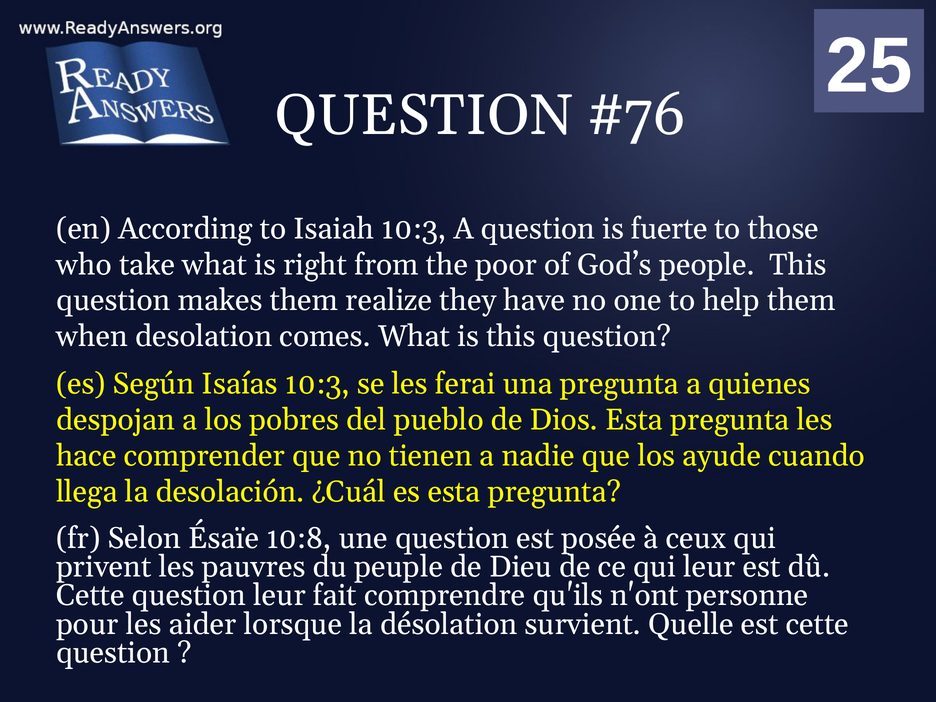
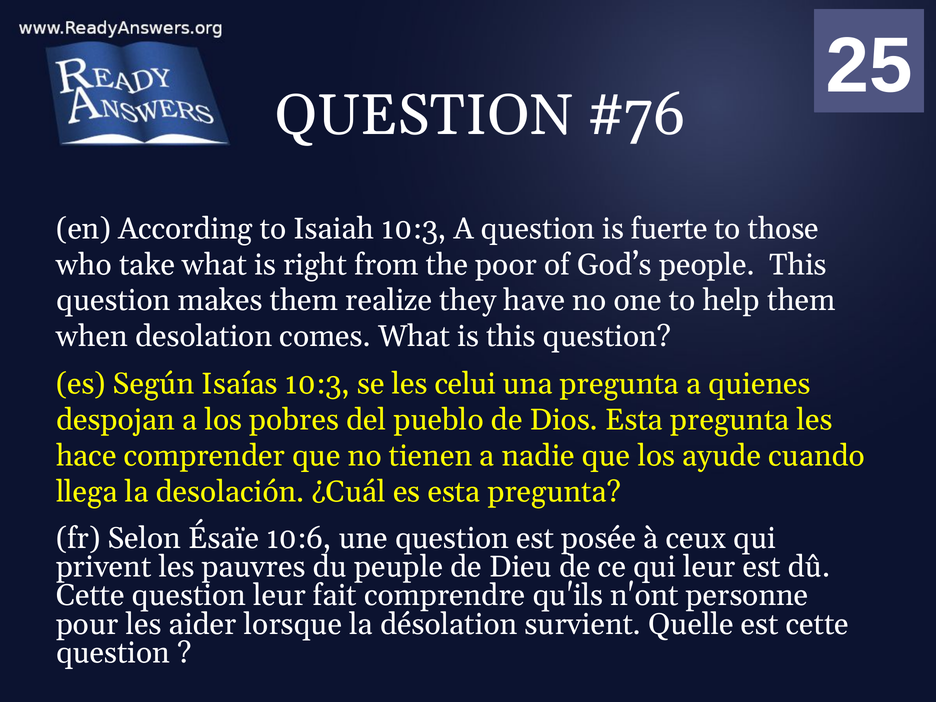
ferai: ferai -> celui (465, 384)
10:8: 10:8 -> 10:6 (299, 538)
